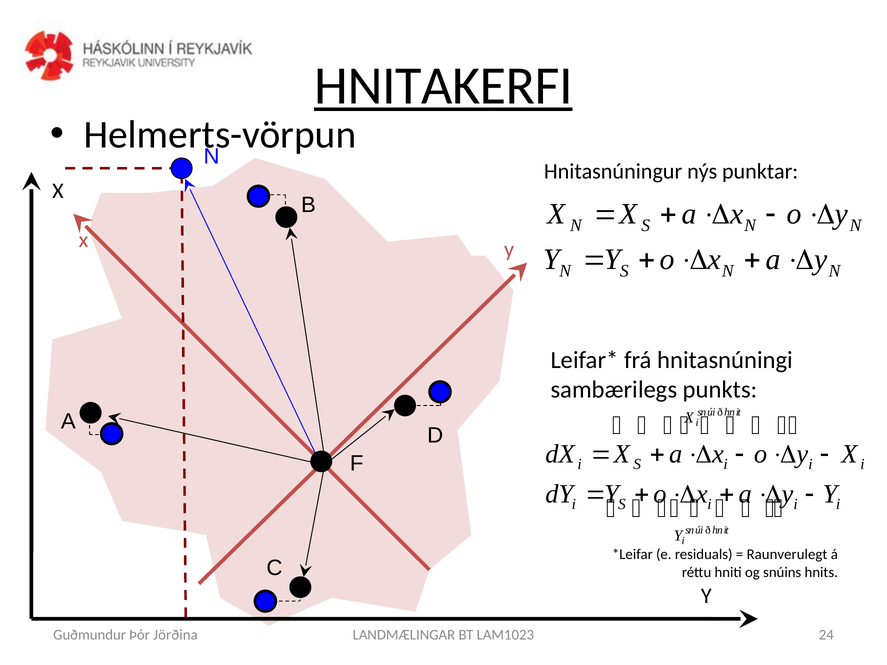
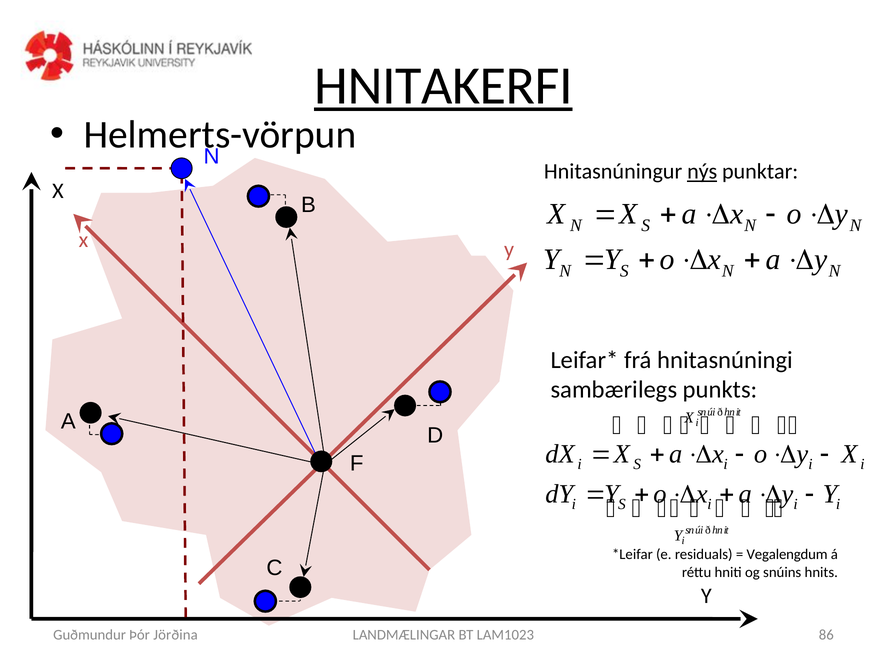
nýs underline: none -> present (702, 172)
Raunverulegt: Raunverulegt -> Vegalengdum (787, 555)
24: 24 -> 86 (826, 635)
